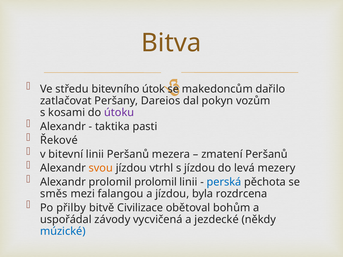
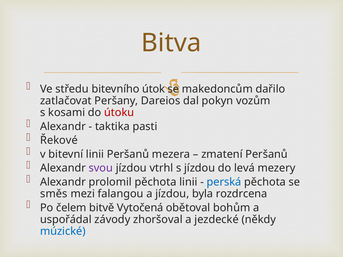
útoku colour: purple -> red (119, 113)
svou colour: orange -> purple (101, 168)
prolomil prolomil: prolomil -> pěchota (156, 182)
přilby: přilby -> čelem (71, 208)
Civilizace: Civilizace -> Vytočená (140, 208)
vycvičená: vycvičená -> zhoršoval (158, 220)
